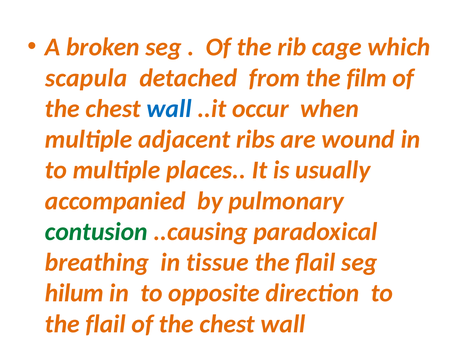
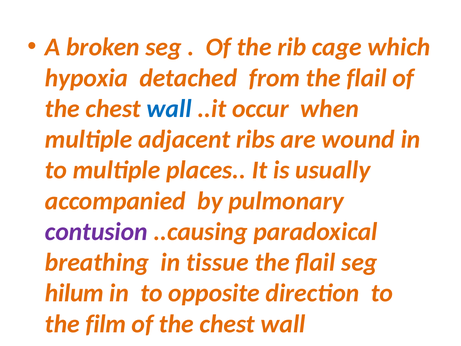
scapula: scapula -> hypoxia (86, 78)
from the film: film -> flail (367, 78)
contusion colour: green -> purple (96, 231)
flail: flail -> film (106, 324)
